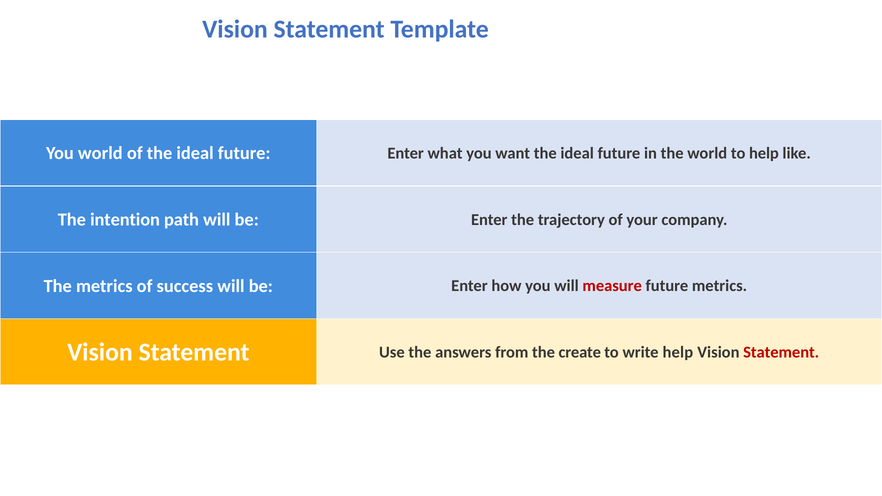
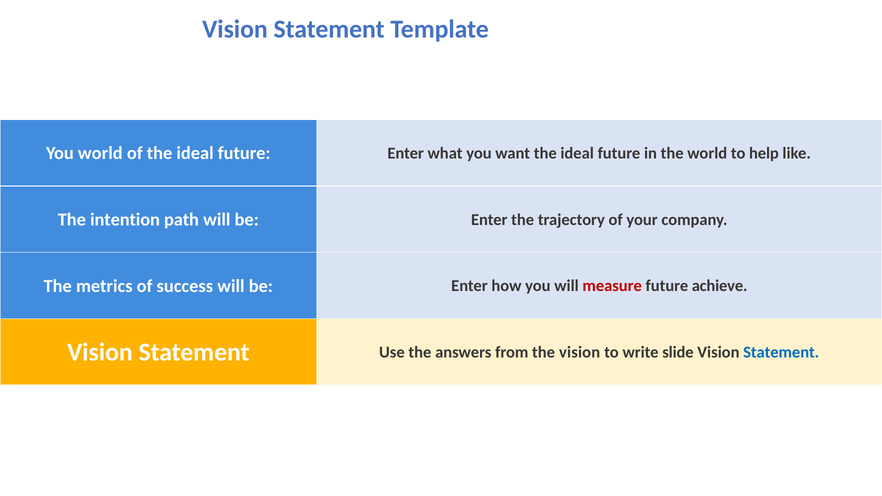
future metrics: metrics -> achieve (720, 286)
the create: create -> vision (580, 352)
write help: help -> slide (678, 352)
Statement colour: red -> blue (781, 352)
